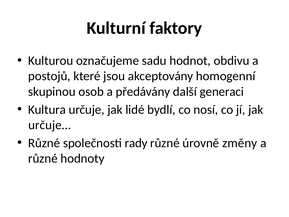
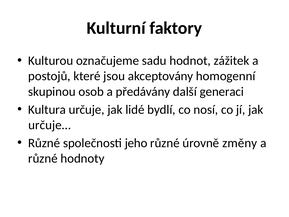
obdivu: obdivu -> zážitek (232, 61)
rady: rady -> jeho (136, 143)
